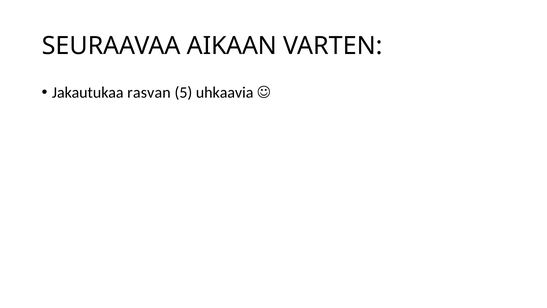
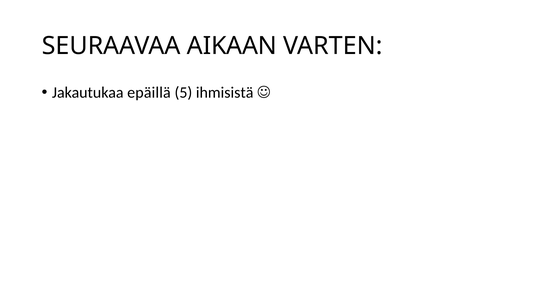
rasvan: rasvan -> epäillä (149, 92)
uhkaavia: uhkaavia -> ihmisistä (225, 92)
